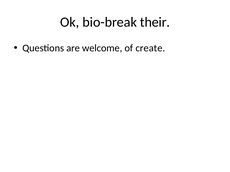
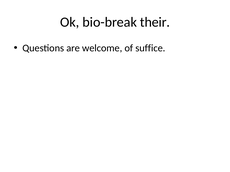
create: create -> suffice (150, 48)
